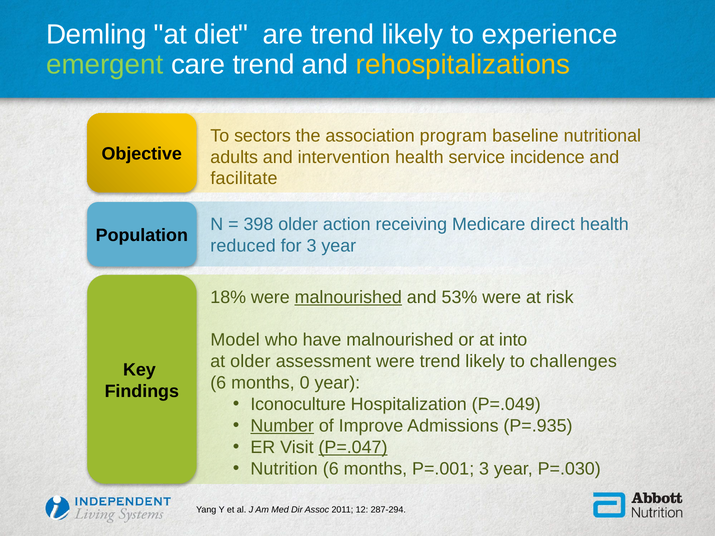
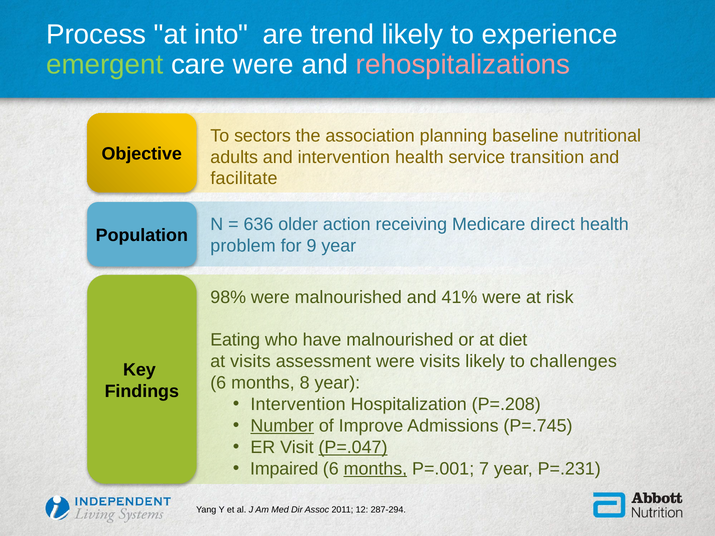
Demling: Demling -> Process (96, 35)
diet: diet -> into (221, 35)
care trend: trend -> were (263, 65)
rehospitalizations colour: yellow -> pink (463, 65)
program: program -> planning (453, 136)
incidence: incidence -> transition (547, 157)
398: 398 -> 636 (258, 225)
reduced: reduced -> problem (243, 246)
for 3: 3 -> 9 (311, 246)
18%: 18% -> 98% (228, 297)
malnourished underline: present -> none (348, 297)
53%: 53% -> 41% (459, 297)
Model: Model -> Eating (235, 340)
into: into -> diet (513, 340)
at older: older -> visits (250, 362)
were trend: trend -> visits (440, 362)
0: 0 -> 8 (305, 383)
Iconoculture: Iconoculture -> Intervention (298, 405)
P=.049: P=.049 -> P=.208 (506, 405)
P=.935: P=.935 -> P=.745 (538, 426)
Nutrition: Nutrition -> Impaired (284, 469)
months underline: none -> present (375, 469)
P=.001 3: 3 -> 7 (484, 469)
P=.030: P=.030 -> P=.231 (569, 469)
